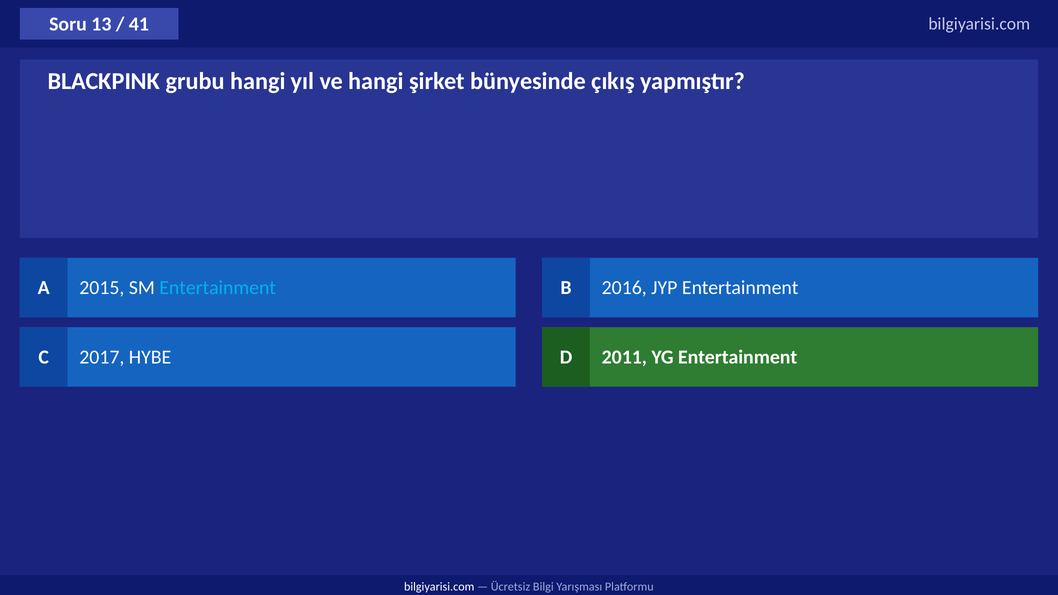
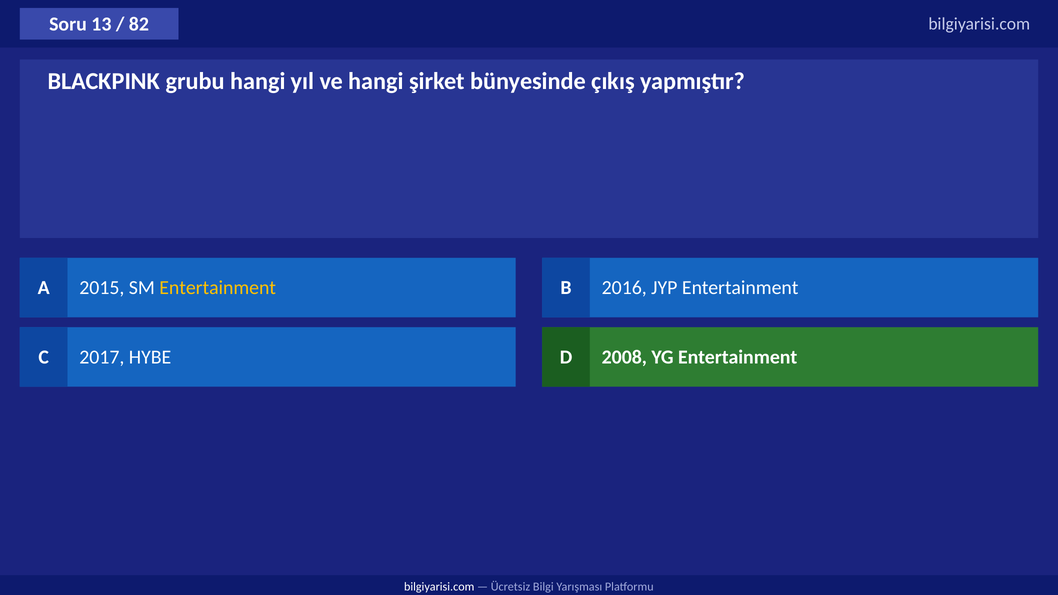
41: 41 -> 82 (139, 24)
Entertainment colour: light blue -> yellow (218, 288)
2011: 2011 -> 2008 (624, 357)
